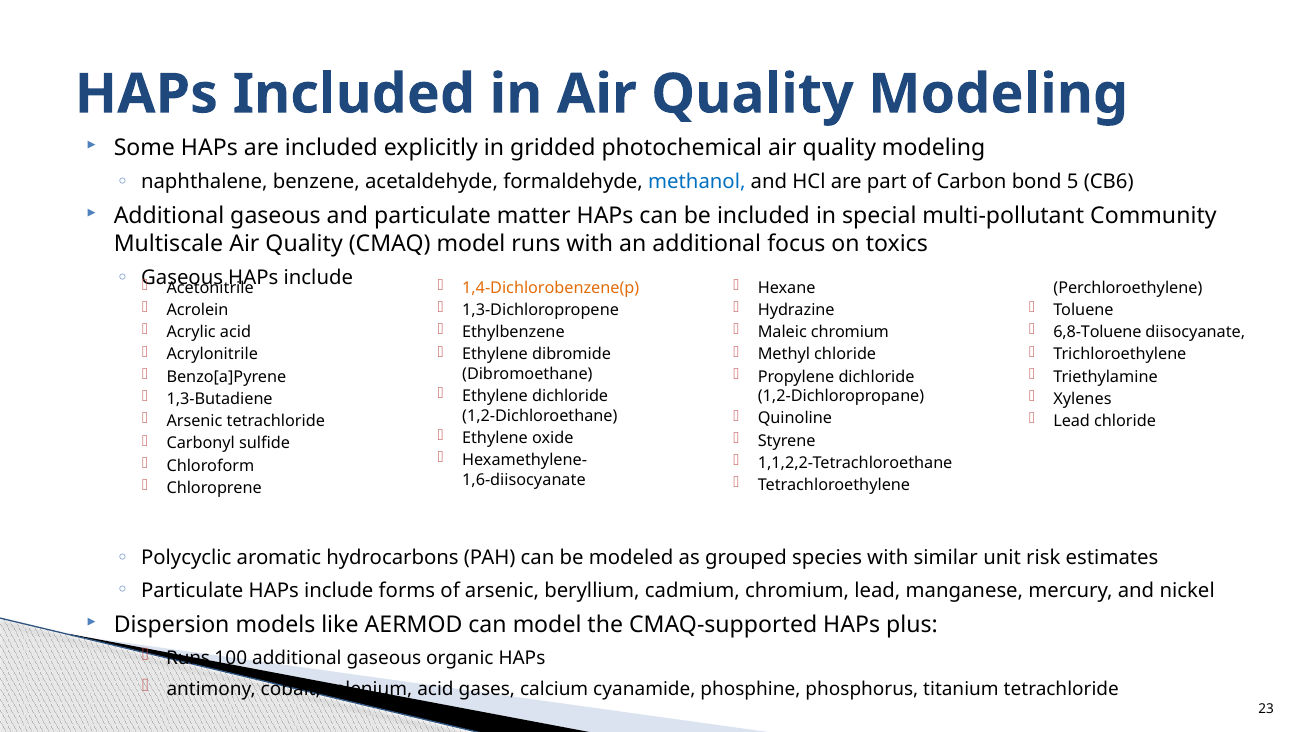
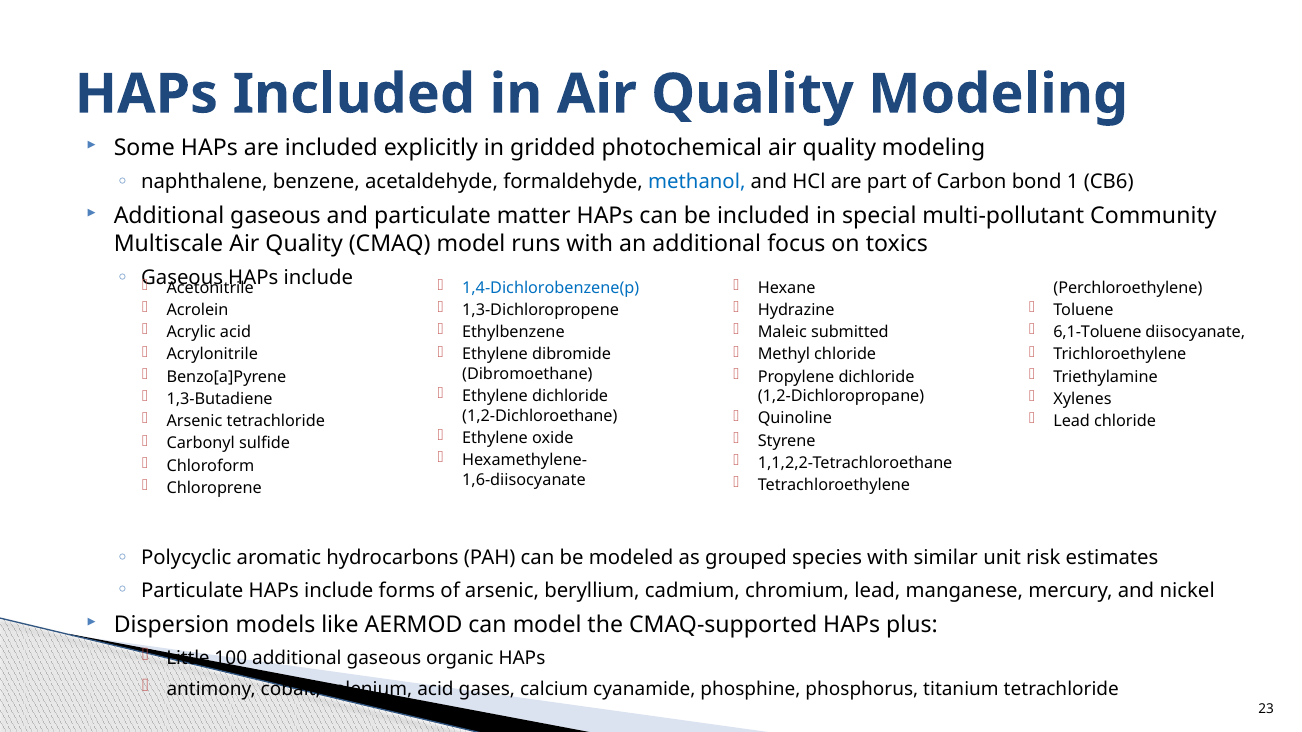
5: 5 -> 1 (1073, 182)
1,4-Dichlorobenzene(p colour: orange -> blue (551, 288)
Maleic chromium: chromium -> submitted (850, 332)
6,8-Toluene: 6,8-Toluene -> 6,1-Toluene (1097, 332)
Runs: Runs -> Little (188, 658)
